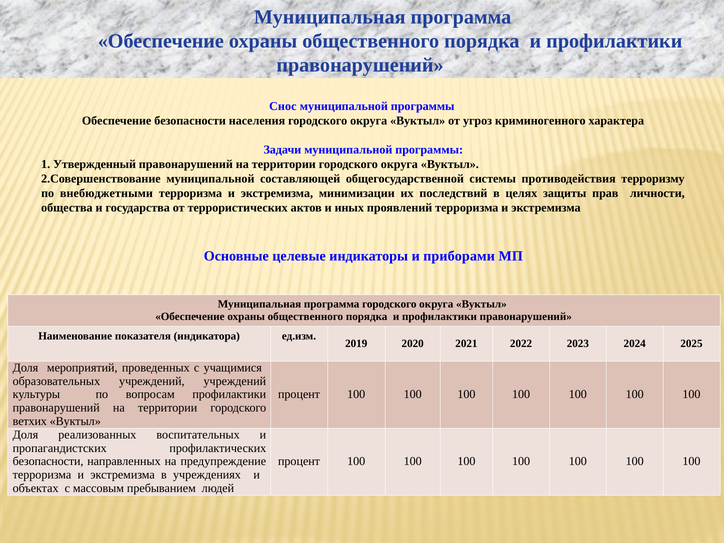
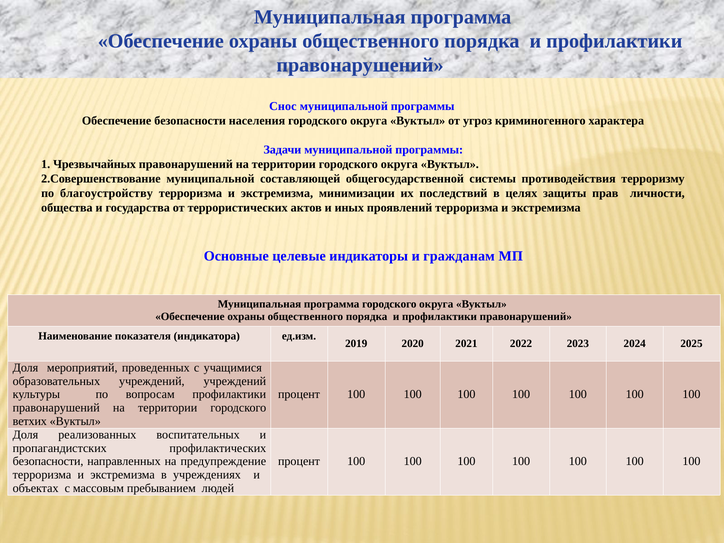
Утвержденный: Утвержденный -> Чрезвычайных (95, 164)
внебюджетными: внебюджетными -> благоустройству (106, 193)
приборами: приборами -> гражданам (459, 256)
